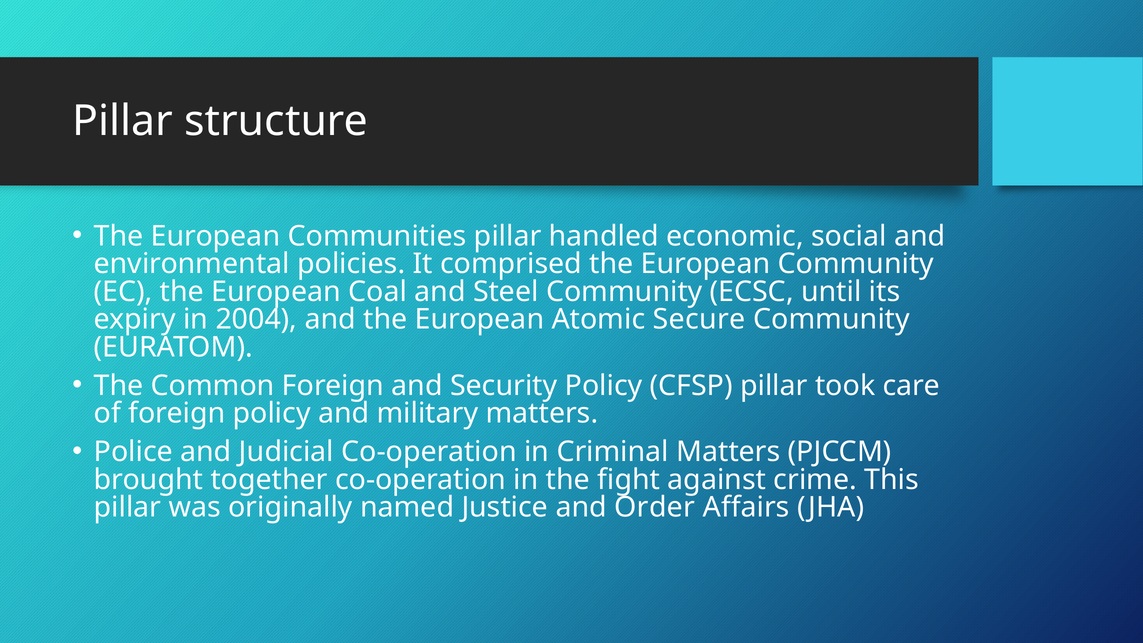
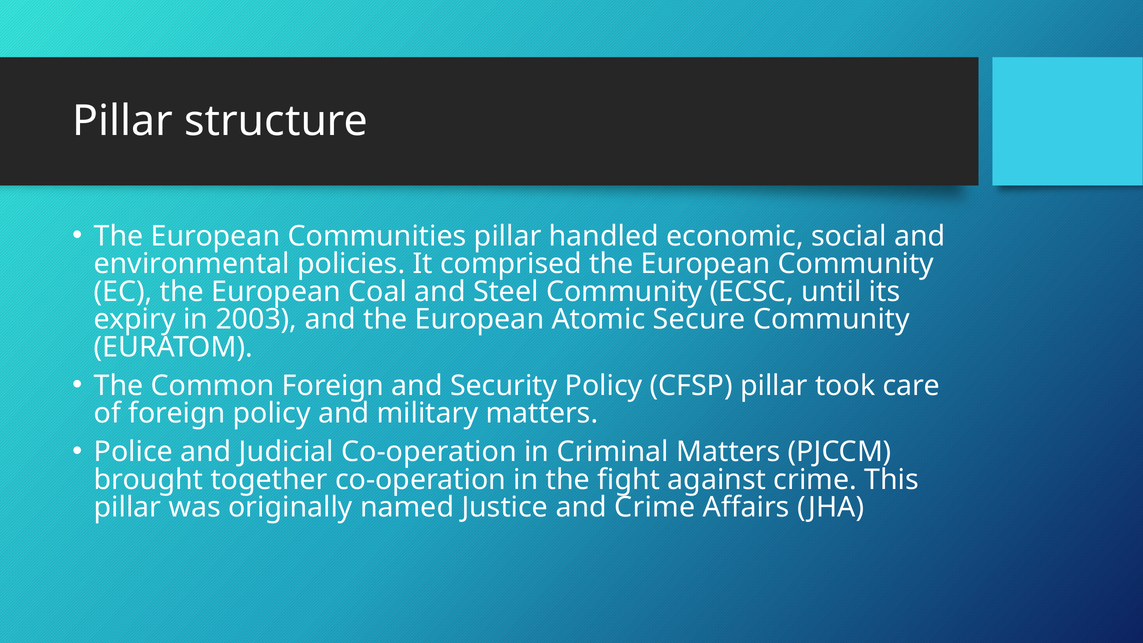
2004: 2004 -> 2003 (256, 319)
and Order: Order -> Crime (655, 508)
